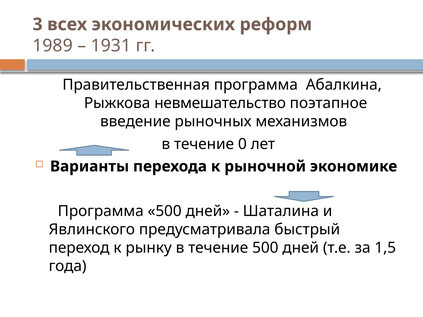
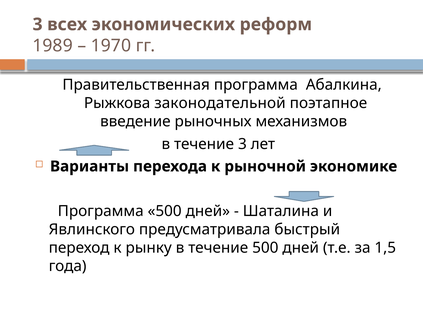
1931: 1931 -> 1970 (111, 46)
невмешательство: невмешательство -> законодательной (220, 103)
течение 0: 0 -> 3 (242, 144)
